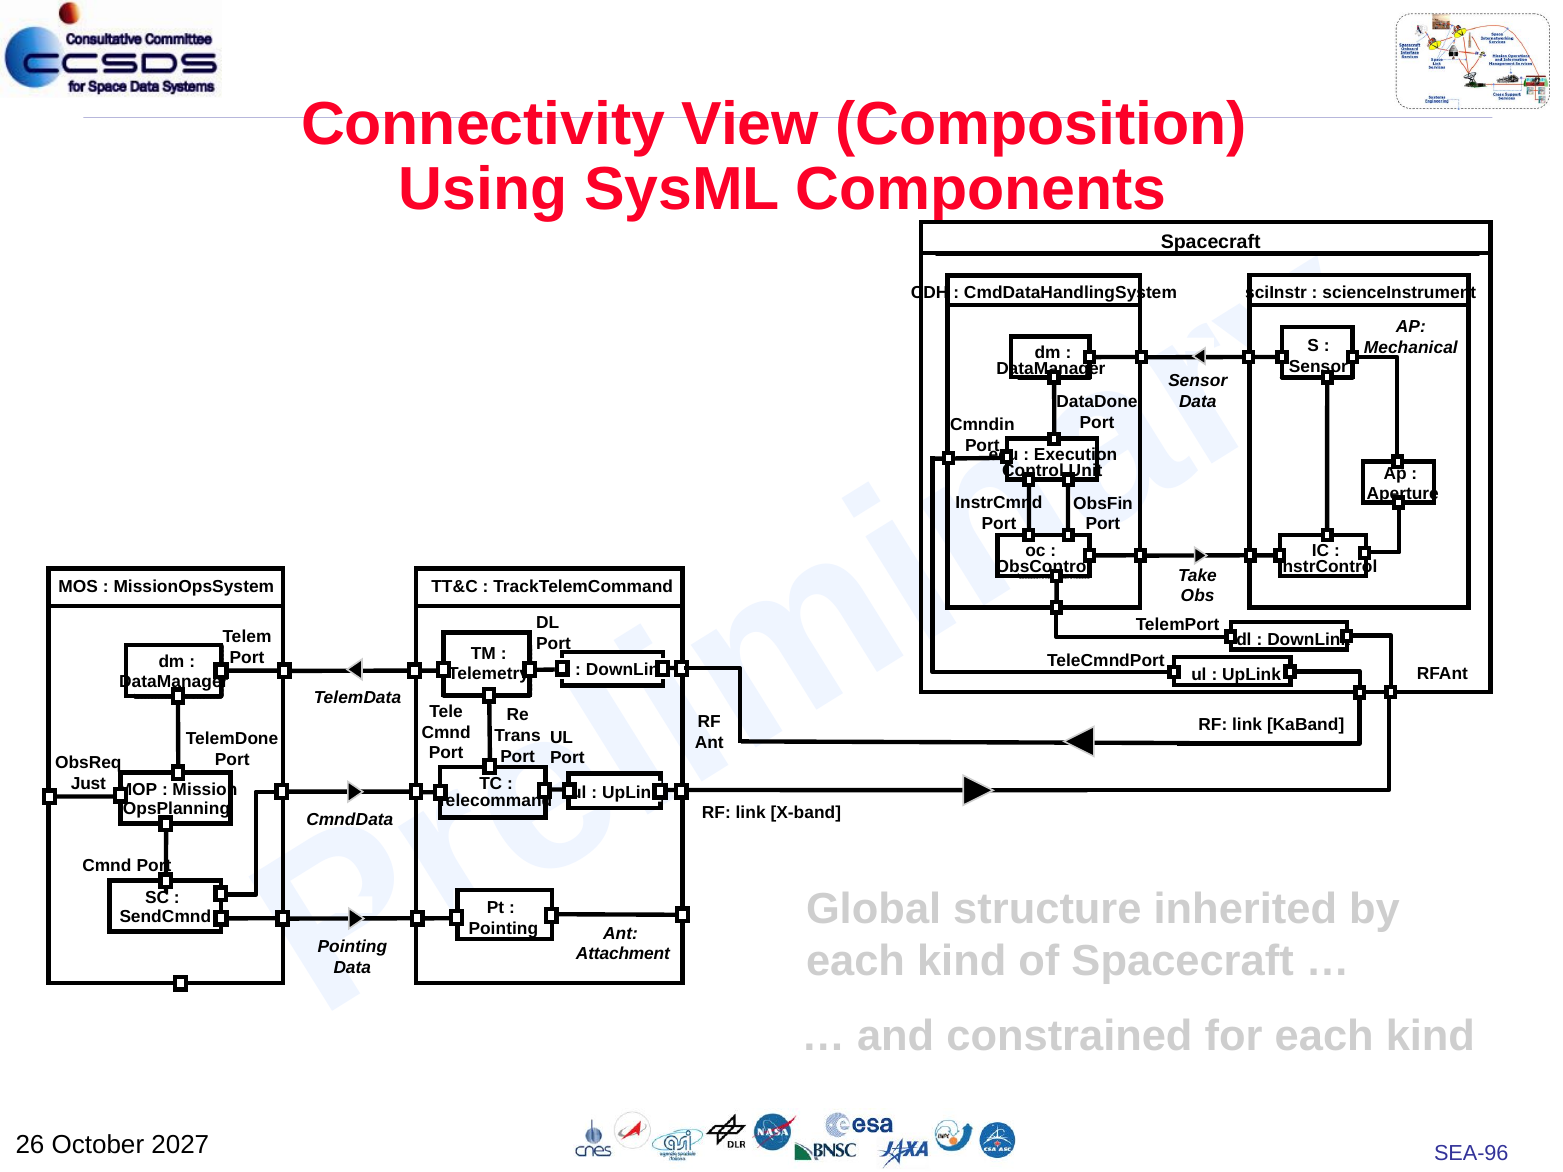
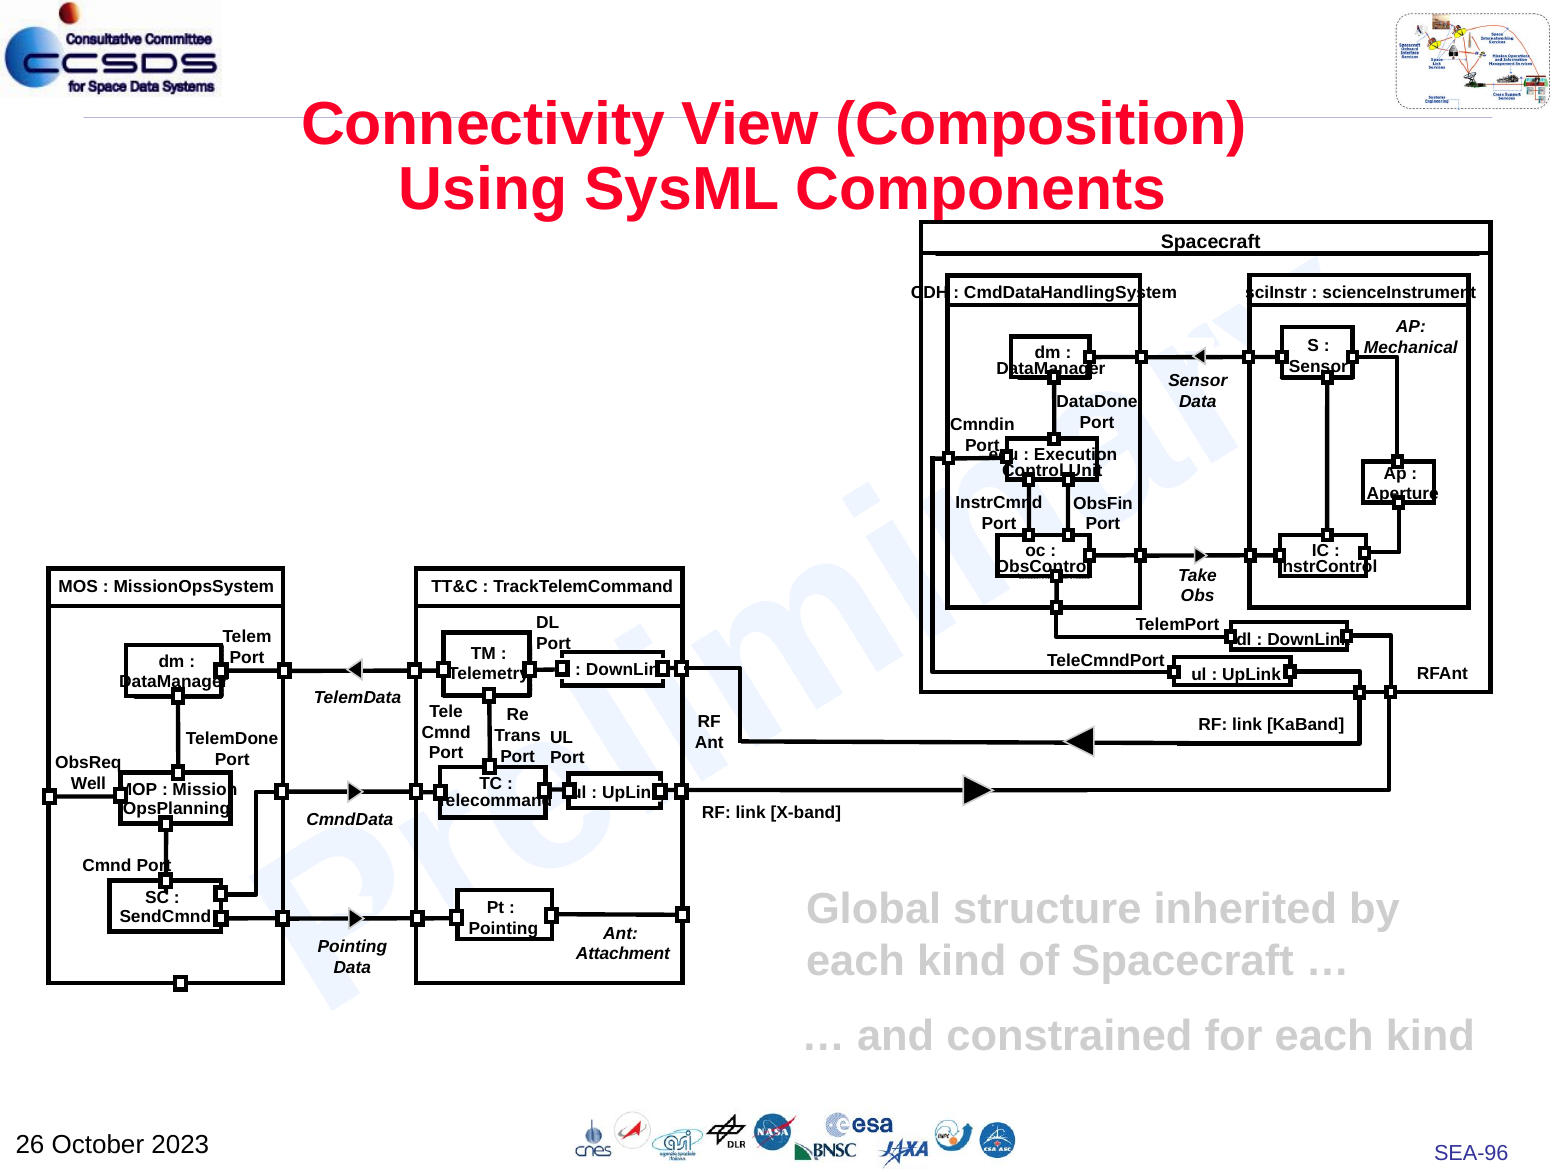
Just: Just -> Well (88, 783)
2027: 2027 -> 2023 (180, 1145)
